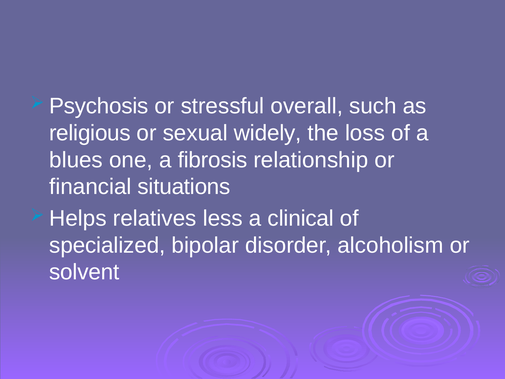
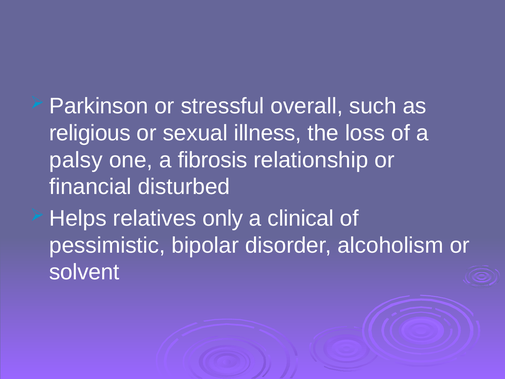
Psychosis: Psychosis -> Parkinson (99, 106)
widely: widely -> illness (268, 133)
blues: blues -> palsy (76, 160)
situations: situations -> disturbed (184, 187)
less: less -> only (223, 218)
specialized: specialized -> pessimistic (107, 245)
